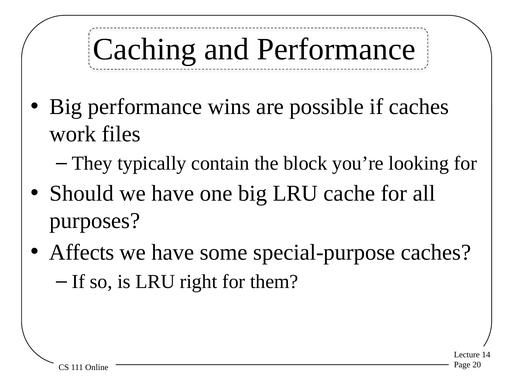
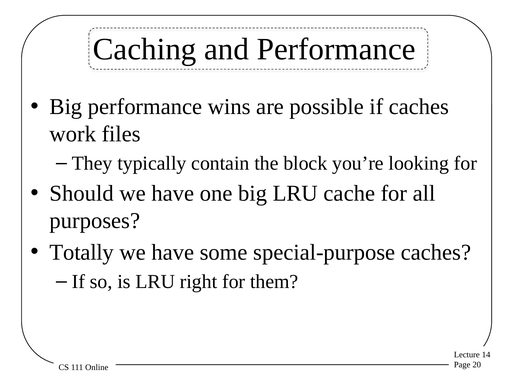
Affects: Affects -> Totally (82, 252)
